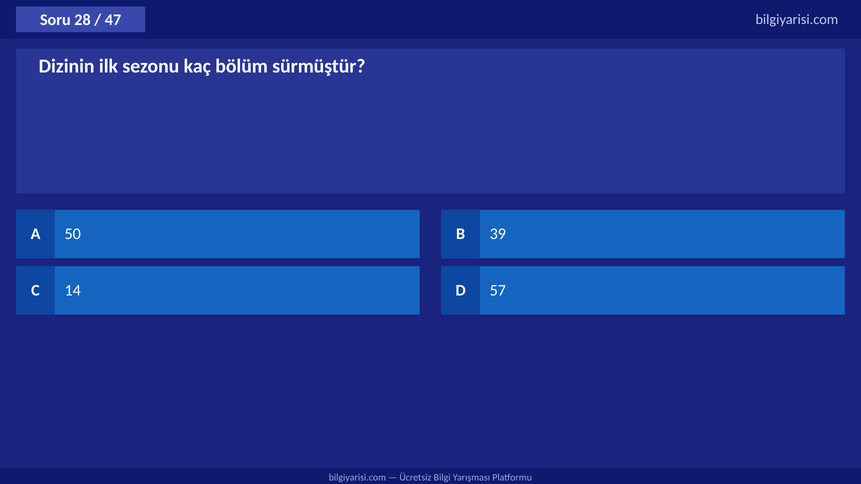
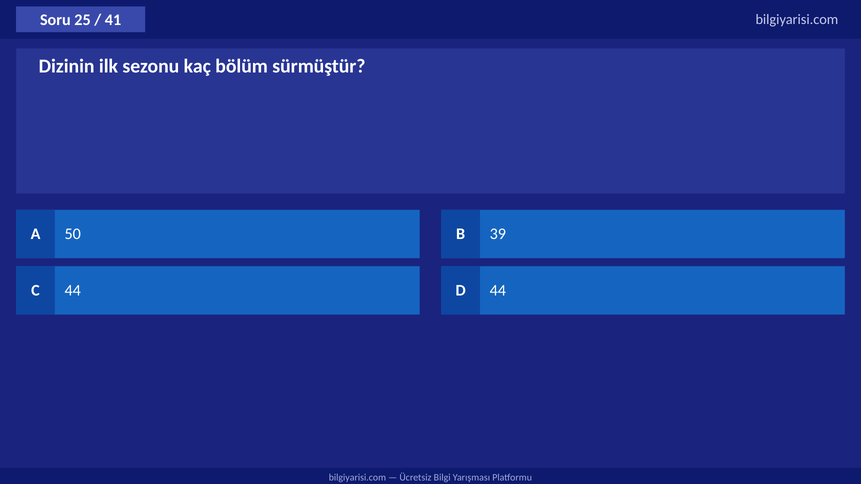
28: 28 -> 25 (83, 20)
47: 47 -> 41 (113, 20)
C 14: 14 -> 44 (73, 291)
D 57: 57 -> 44 (498, 291)
